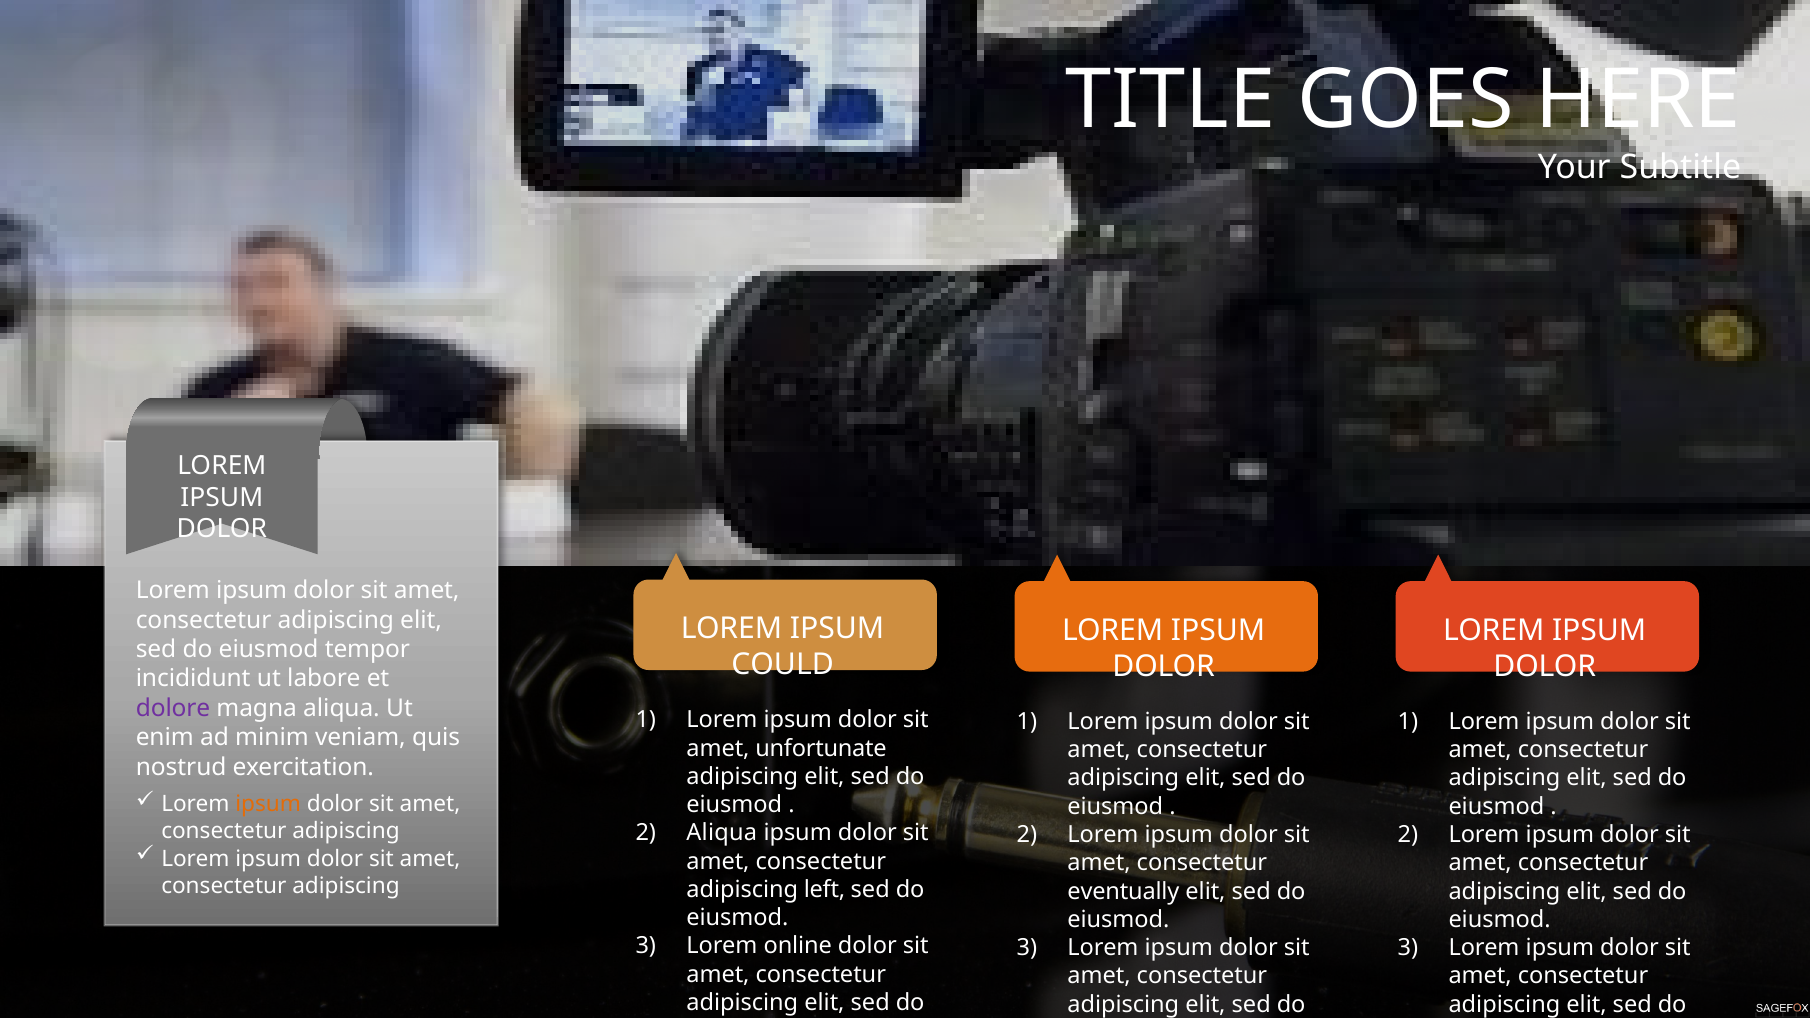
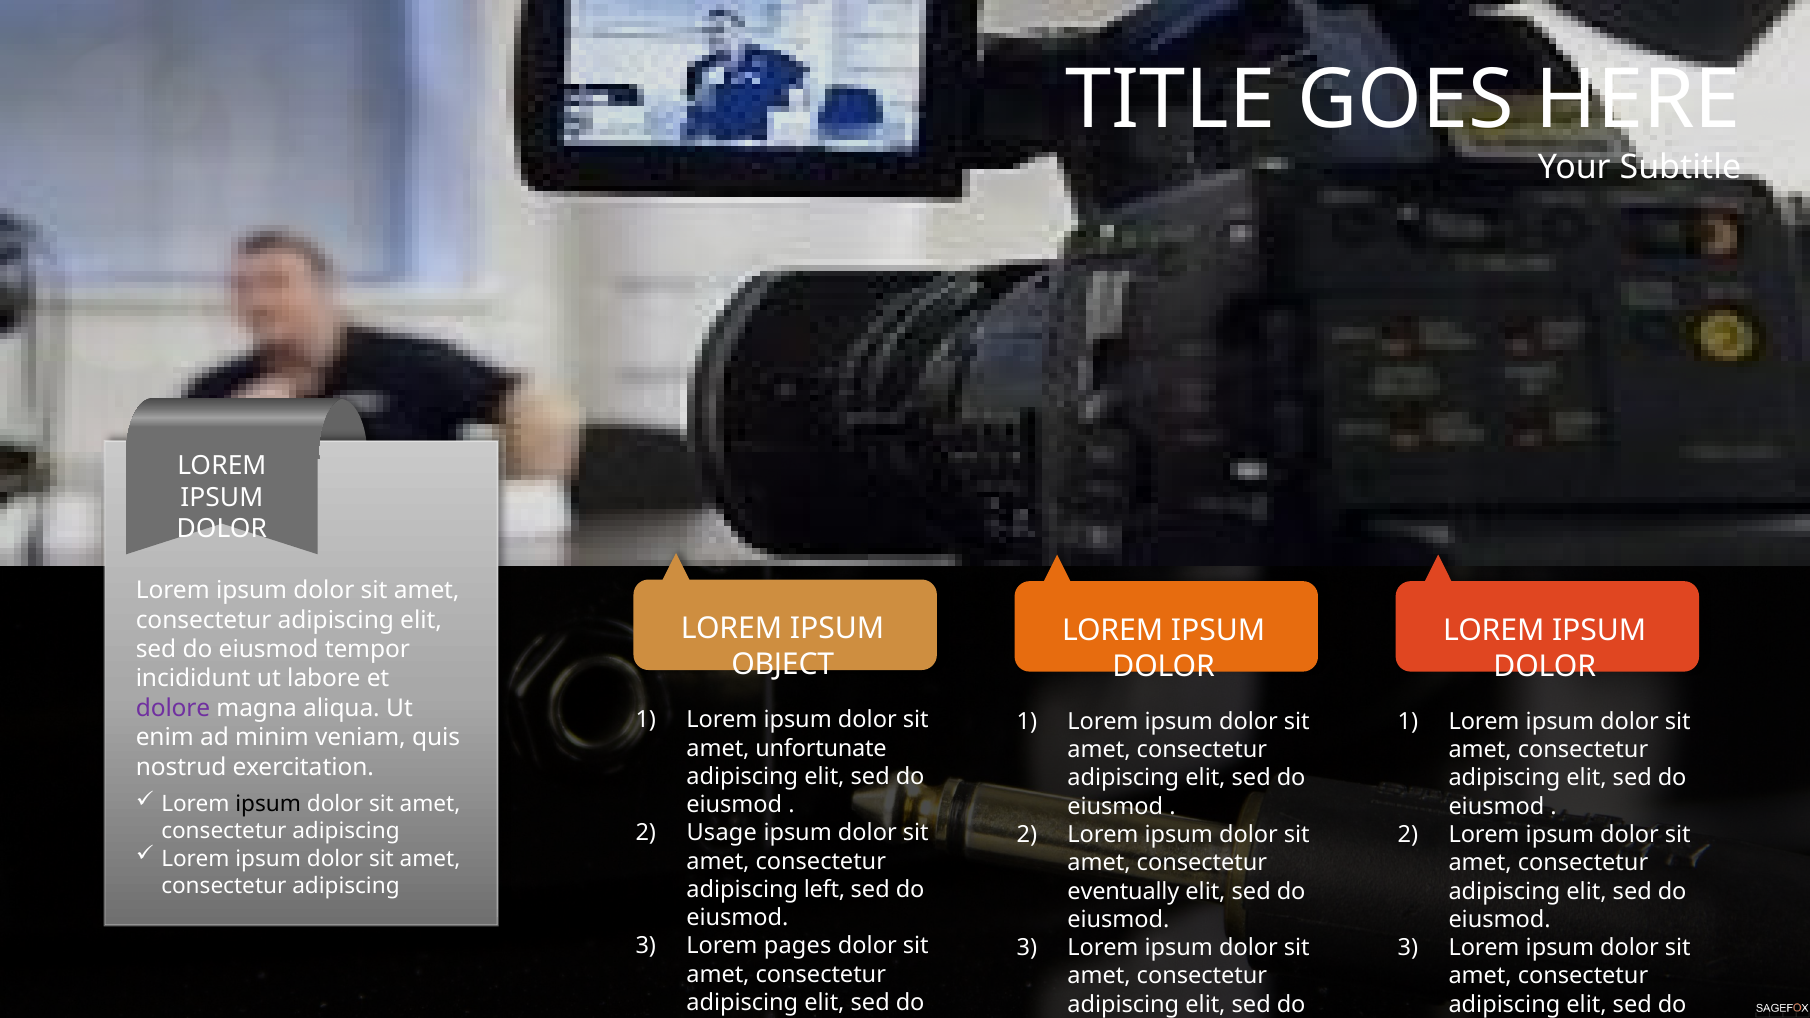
COULD: COULD -> OBJECT (783, 665)
ipsum colour: orange -> black (268, 804)
Aliqua: Aliqua -> Usage (722, 833)
online: online -> pages (798, 946)
